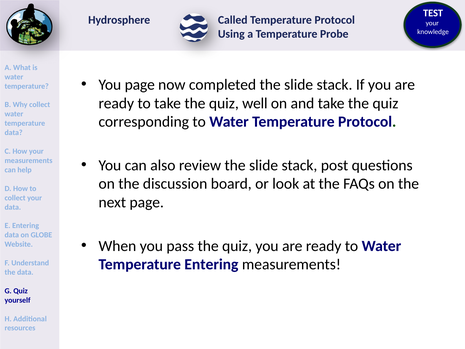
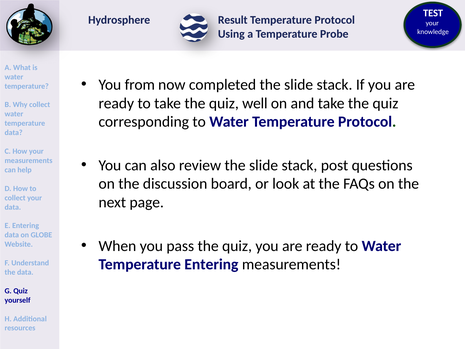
Called: Called -> Result (233, 20)
You page: page -> from (140, 85)
